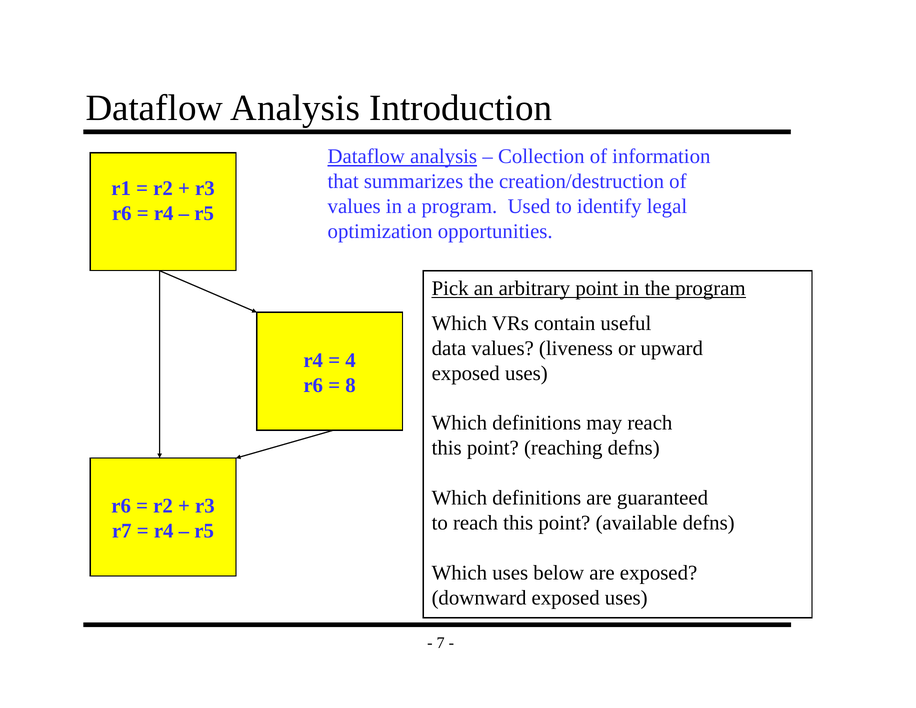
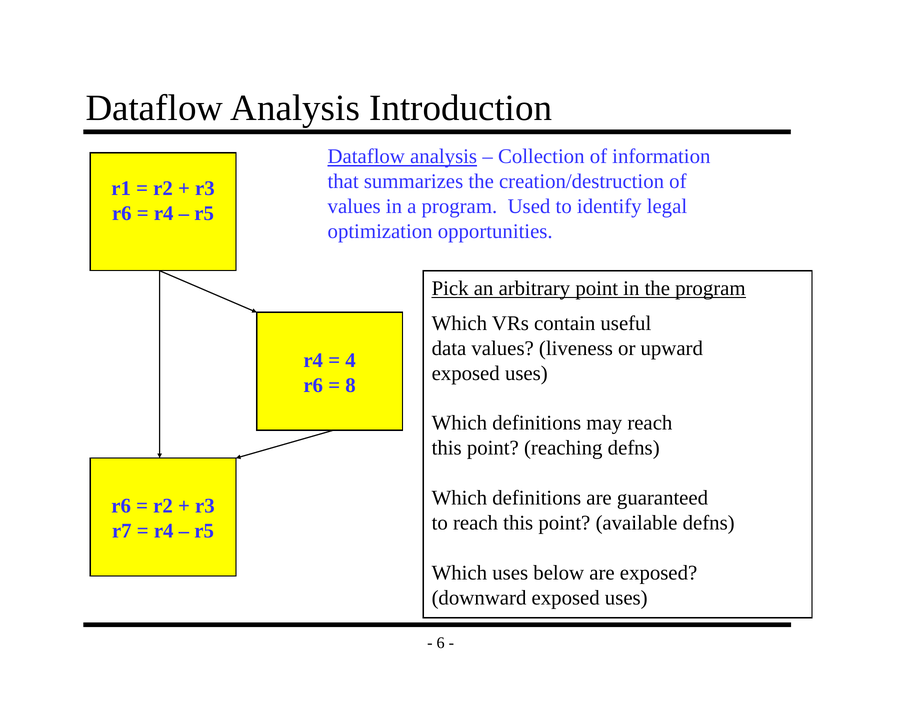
7: 7 -> 6 (441, 643)
